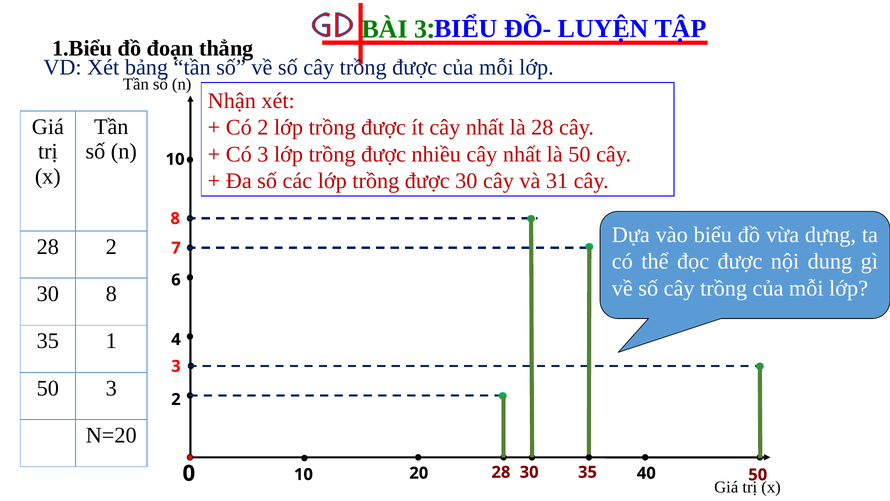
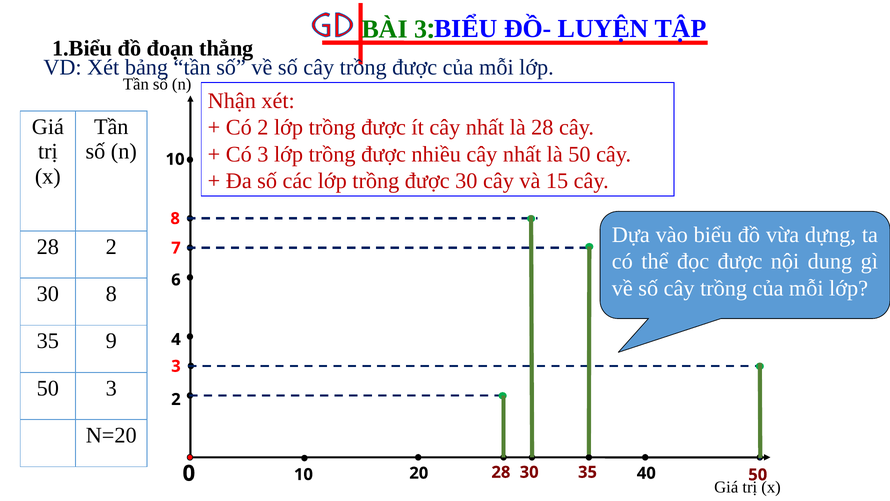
31: 31 -> 15 (557, 181)
1: 1 -> 9 (111, 341)
